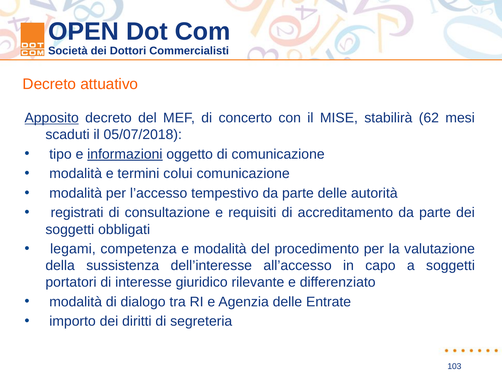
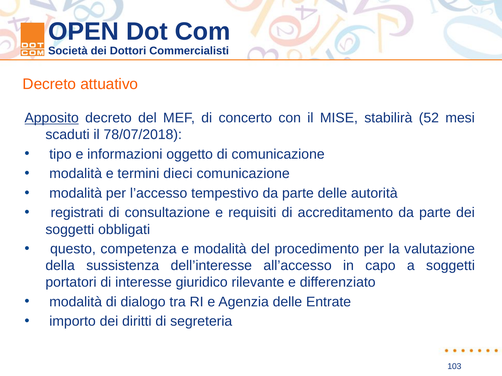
62: 62 -> 52 (429, 118)
05/07/2018: 05/07/2018 -> 78/07/2018 (143, 135)
informazioni underline: present -> none (125, 154)
colui: colui -> dieci (178, 174)
legami: legami -> questo (73, 249)
